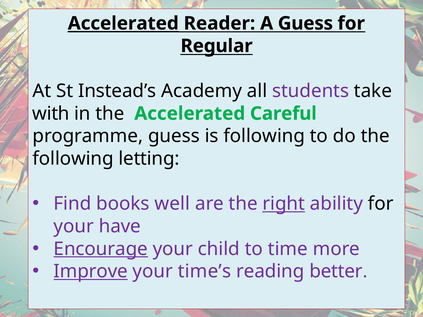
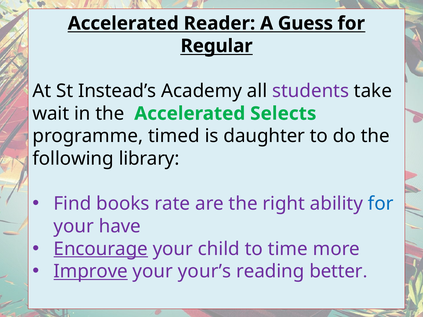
Accelerated underline: present -> none (123, 23)
with: with -> wait (51, 114)
Careful: Careful -> Selects (283, 114)
programme guess: guess -> timed (174, 136)
is following: following -> daughter (264, 136)
letting: letting -> library (149, 159)
well: well -> rate (172, 204)
right underline: present -> none (284, 204)
for colour: black -> blue (381, 204)
time’s: time’s -> your’s (205, 272)
